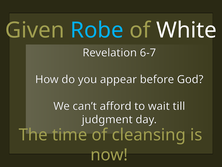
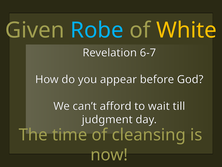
White colour: white -> yellow (187, 30)
